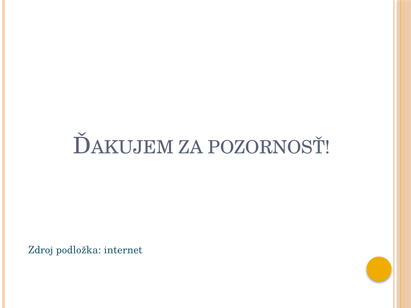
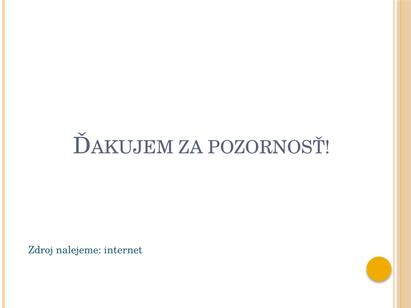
podložka: podložka -> nalejeme (79, 250)
